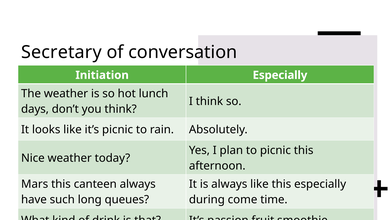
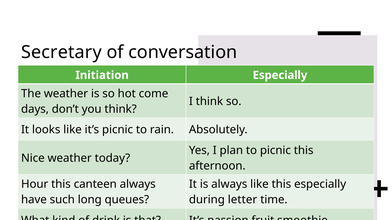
lunch: lunch -> come (154, 94)
Mars: Mars -> Hour (35, 185)
come: come -> letter (242, 200)
